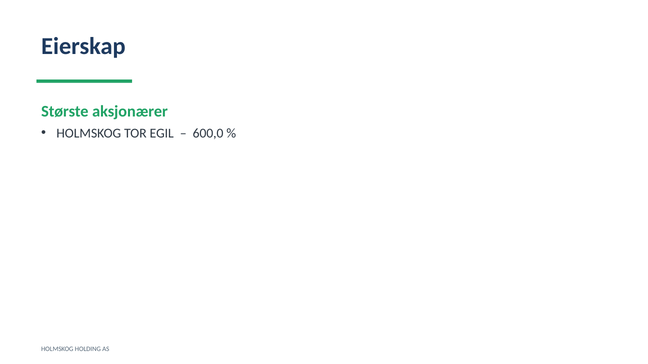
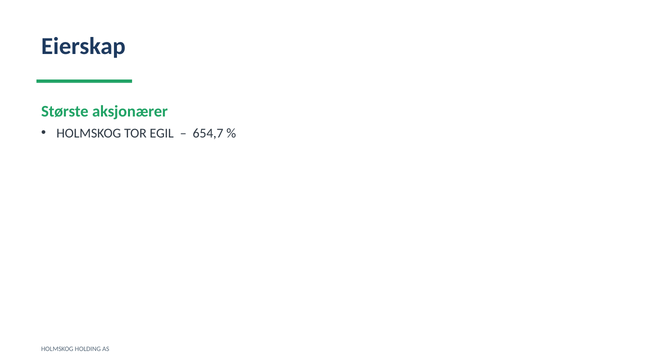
600,0: 600,0 -> 654,7 (208, 133)
